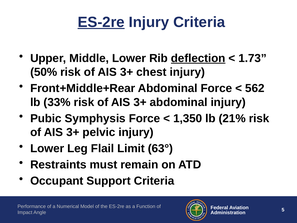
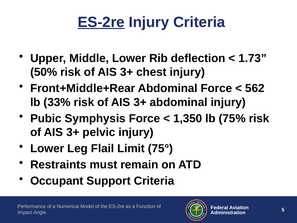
deflection underline: present -> none (198, 58)
21%: 21% -> 75% (232, 118)
63°: 63° -> 75° (160, 148)
